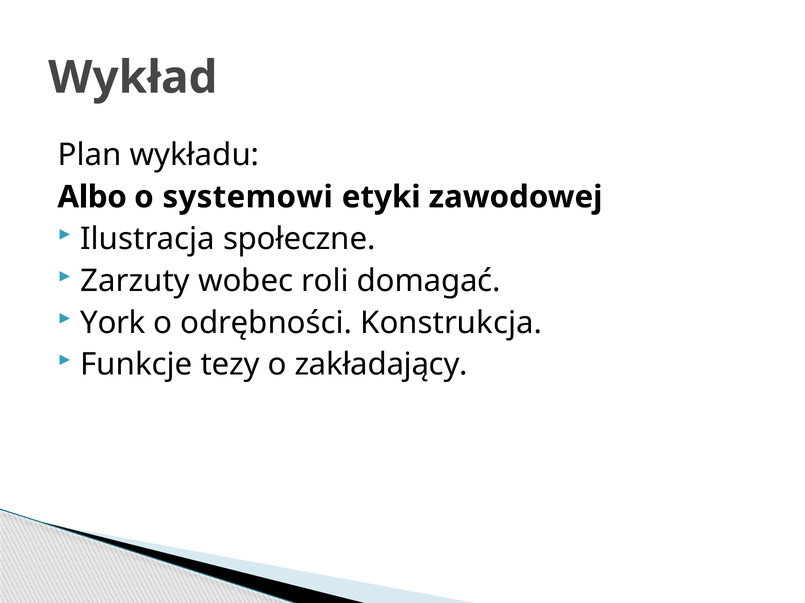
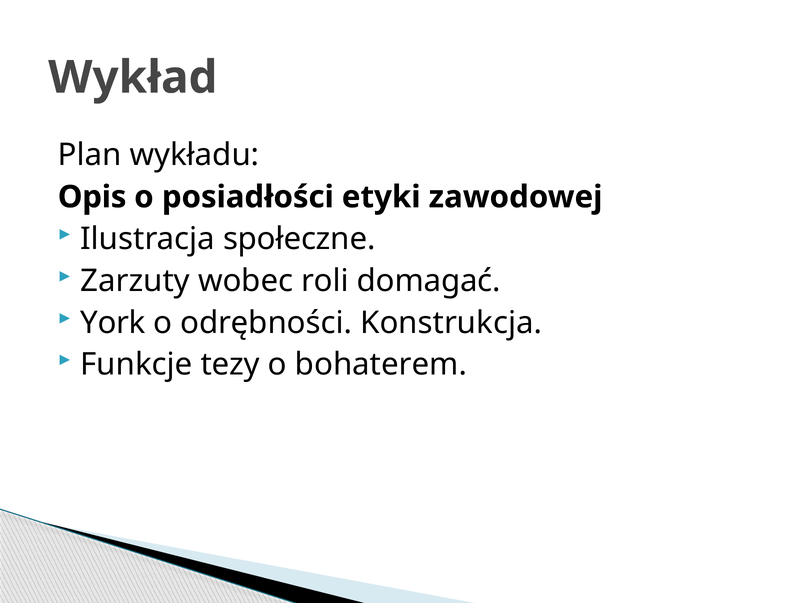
Albo: Albo -> Opis (92, 197)
systemowi: systemowi -> posiadłości (248, 197)
zakładający: zakładający -> bohaterem (381, 365)
